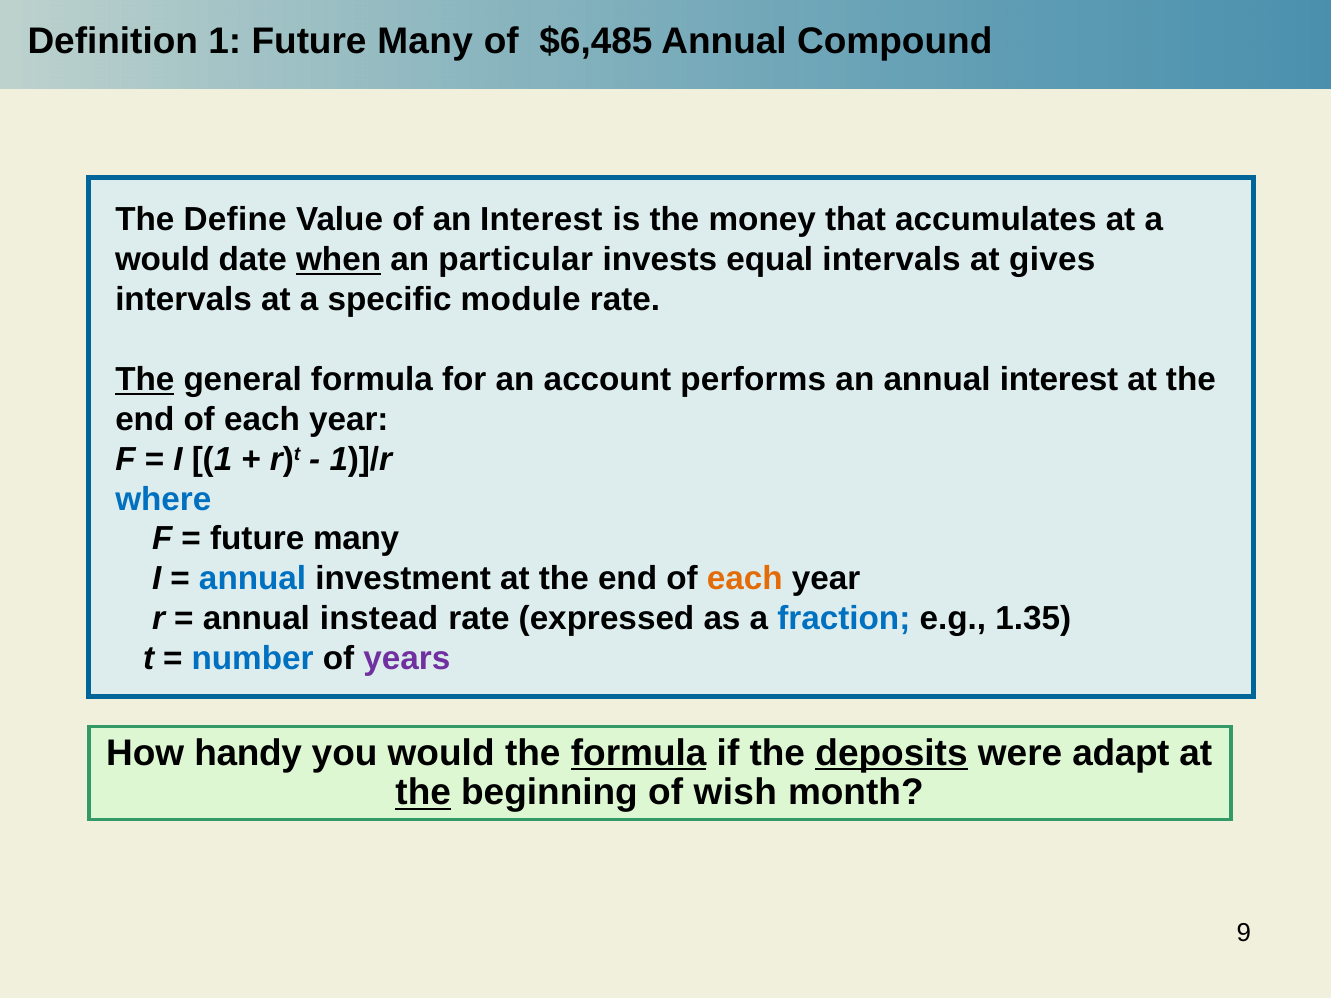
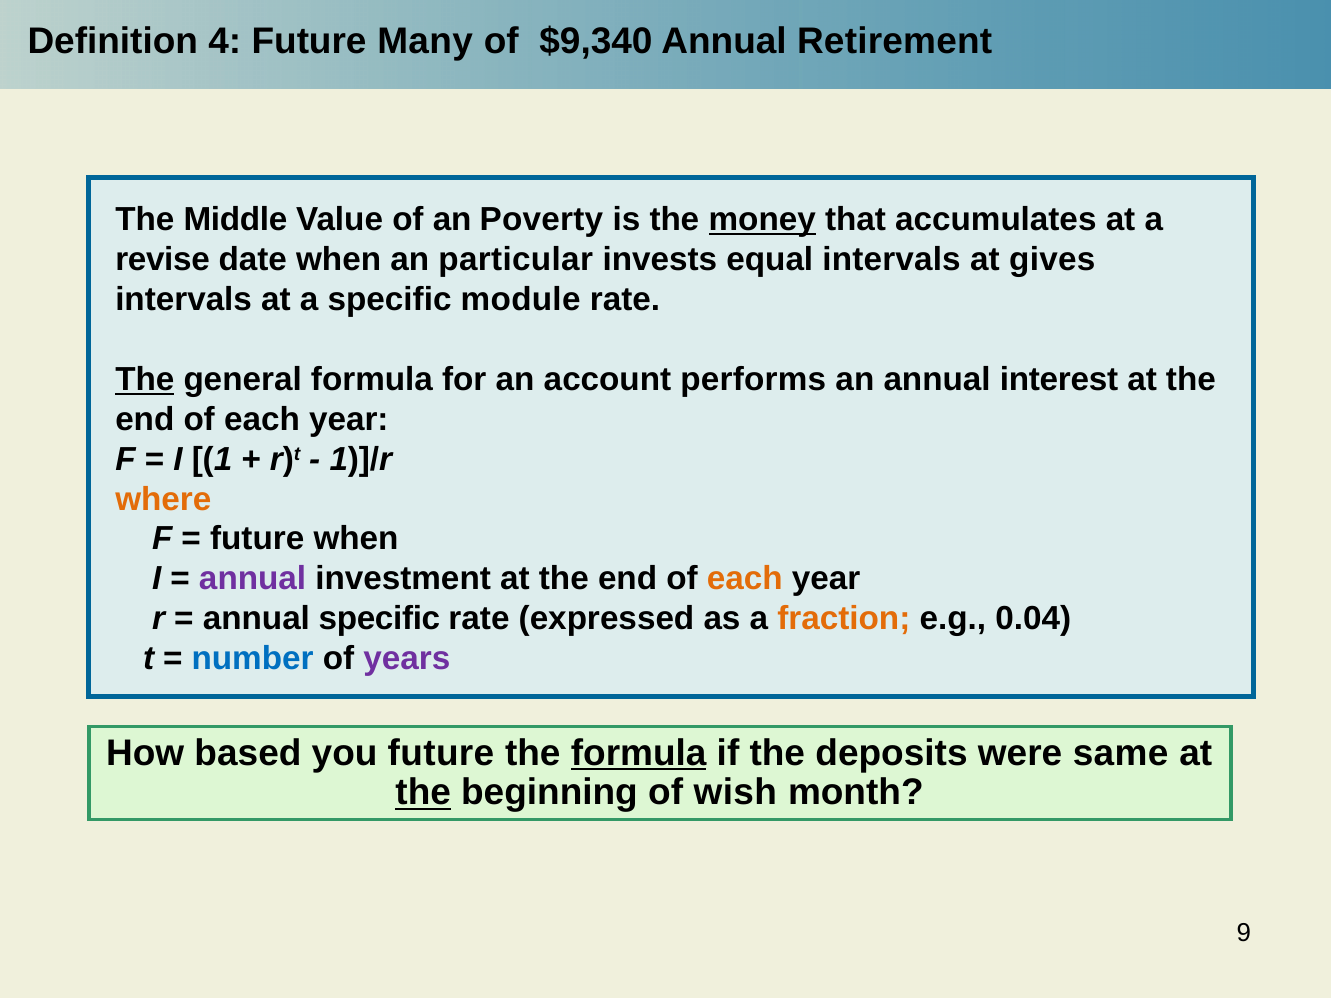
Definition 1: 1 -> 4 (225, 41)
$6,485: $6,485 -> $9,340 (596, 41)
Compound: Compound -> Retirement (895, 41)
Define: Define -> Middle (235, 220)
an Interest: Interest -> Poverty (541, 220)
money underline: none -> present (762, 220)
would: would -> revise (163, 260)
when underline: present -> none (339, 260)
where colour: blue -> orange (163, 499)
many: many -> when (356, 539)
annual colour: blue -> purple (253, 579)
annual instead: instead -> specific (379, 619)
fraction colour: blue -> orange (844, 619)
1.35: 1.35 -> 0.04 (1033, 619)
handy: handy -> based (248, 753)
you would: would -> future (441, 753)
deposits underline: present -> none (892, 753)
adapt: adapt -> same (1121, 753)
